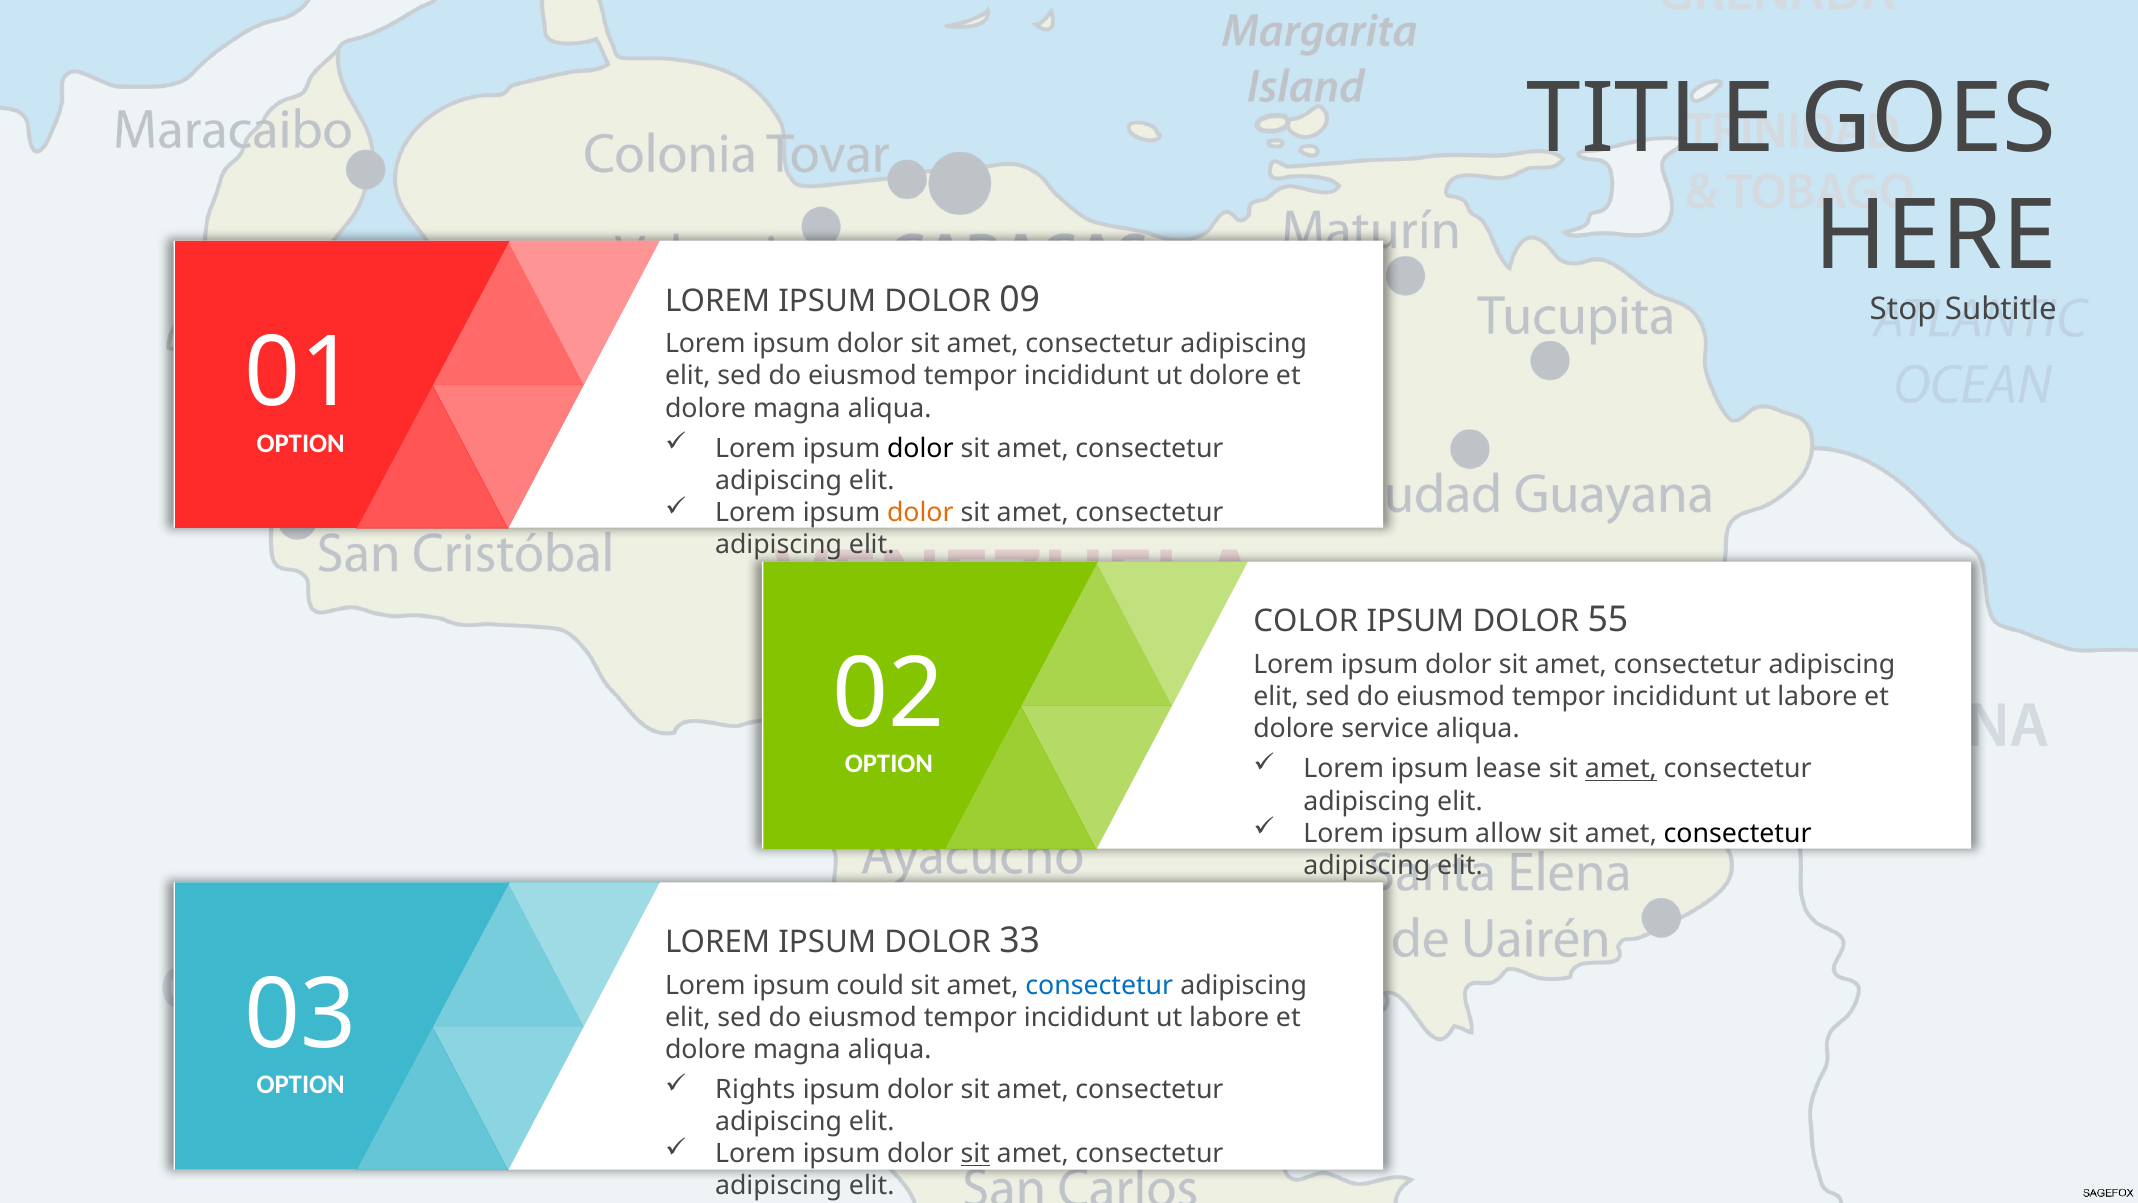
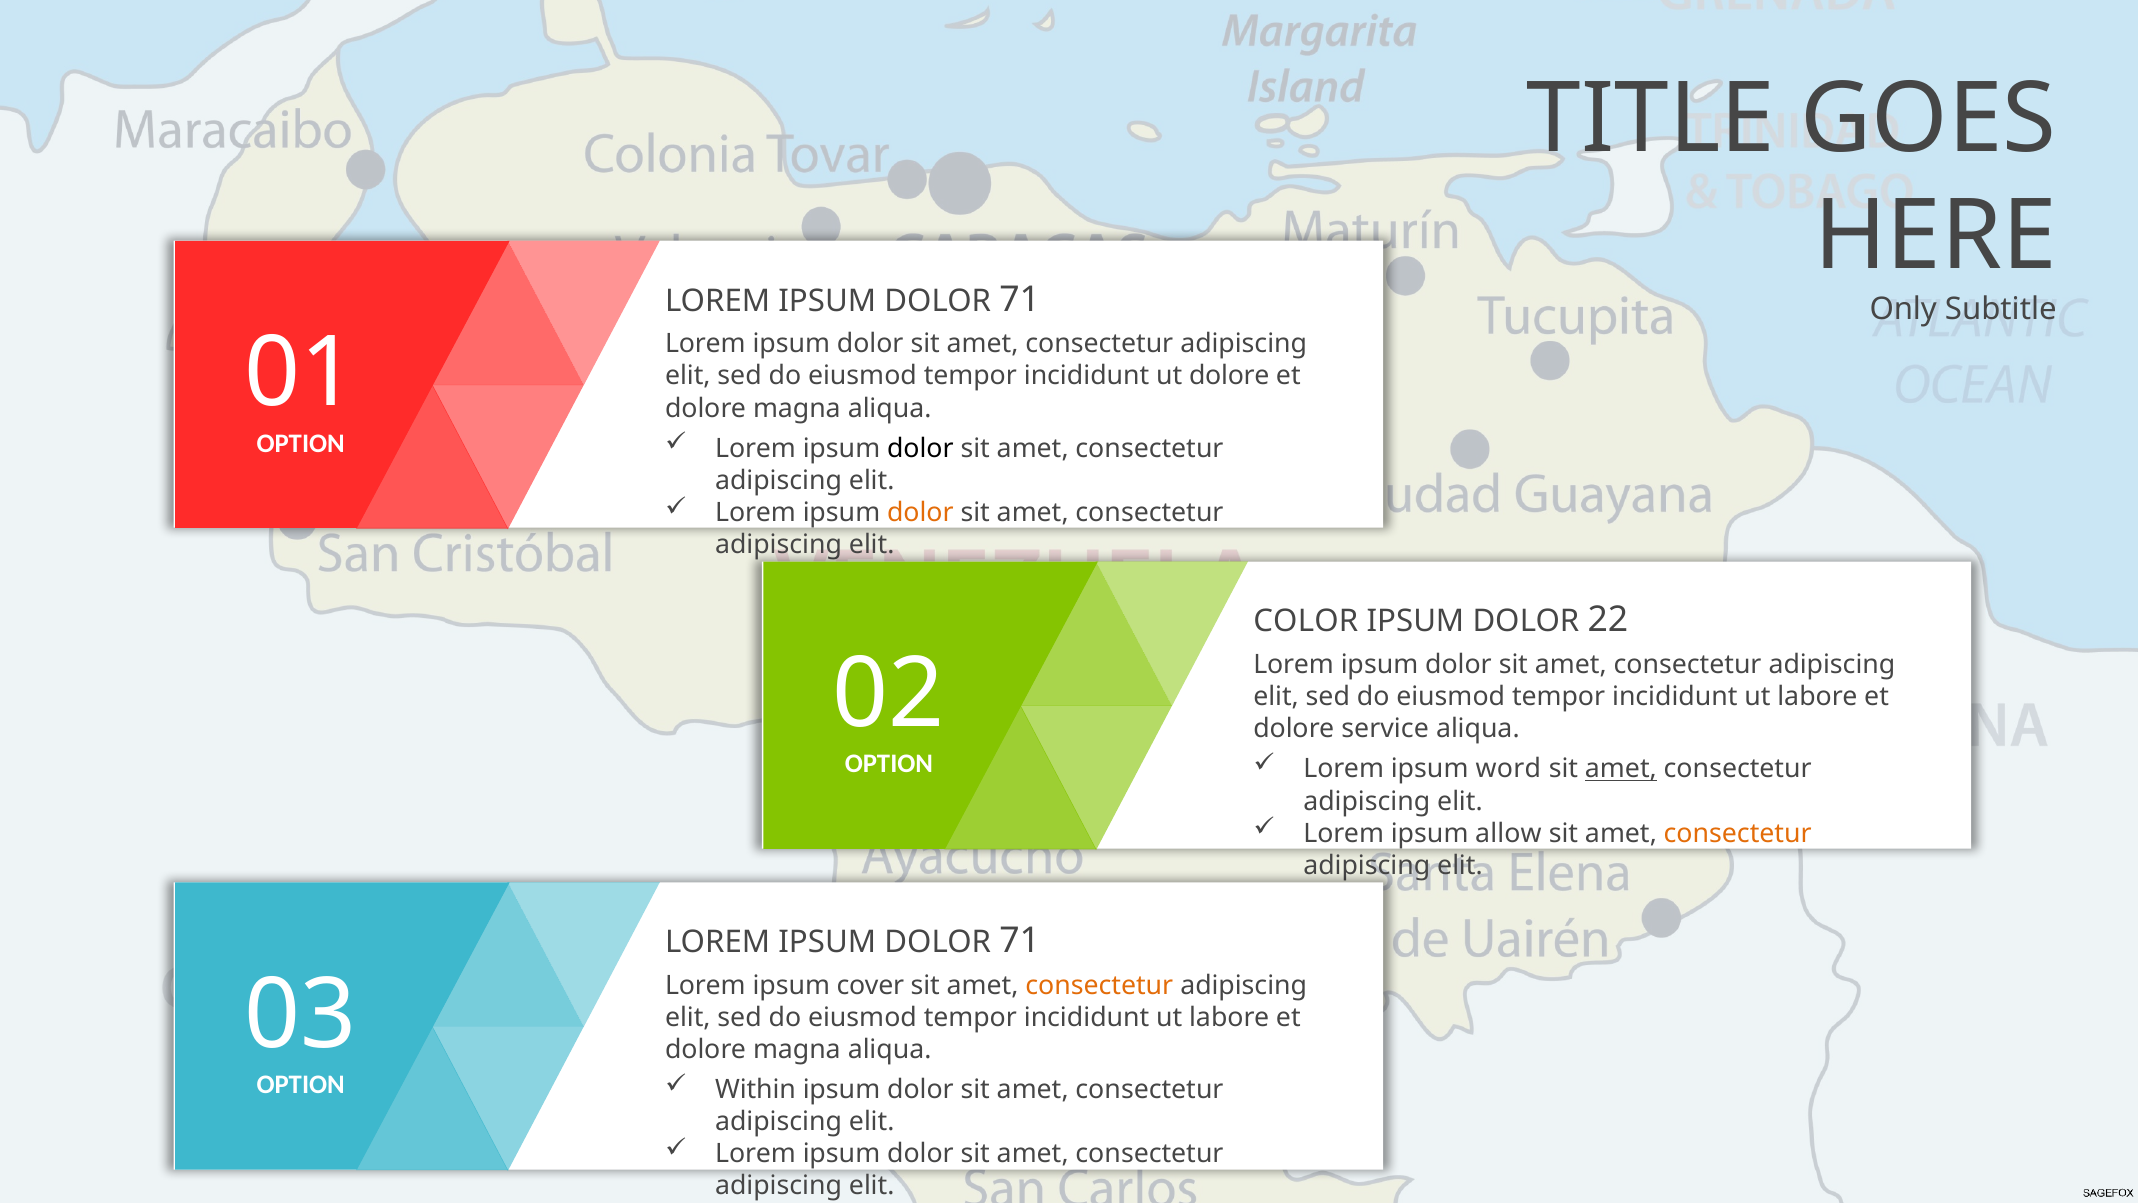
09: 09 -> 71 (1020, 299)
Stop: Stop -> Only (1903, 309)
55: 55 -> 22 (1608, 620)
lease: lease -> word (1508, 769)
consectetur colour: black -> orange (1738, 833)
33: 33 -> 71 (1020, 941)
could: could -> cover (870, 985)
consectetur colour: blue -> orange (1099, 985)
Rights: Rights -> Within (756, 1090)
sit underline: present -> none (975, 1154)
